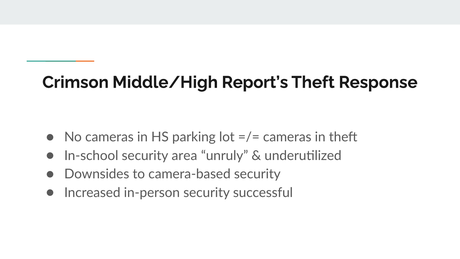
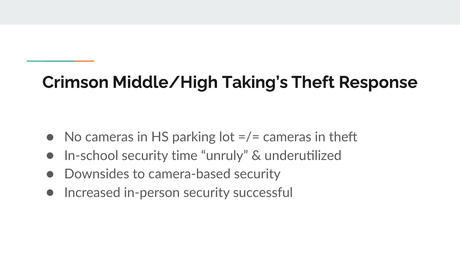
Report’s: Report’s -> Taking’s (255, 82)
area: area -> time (185, 156)
